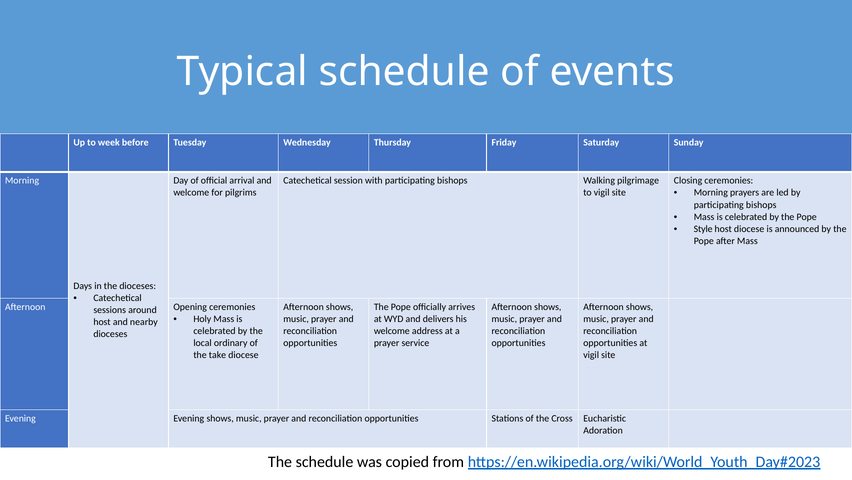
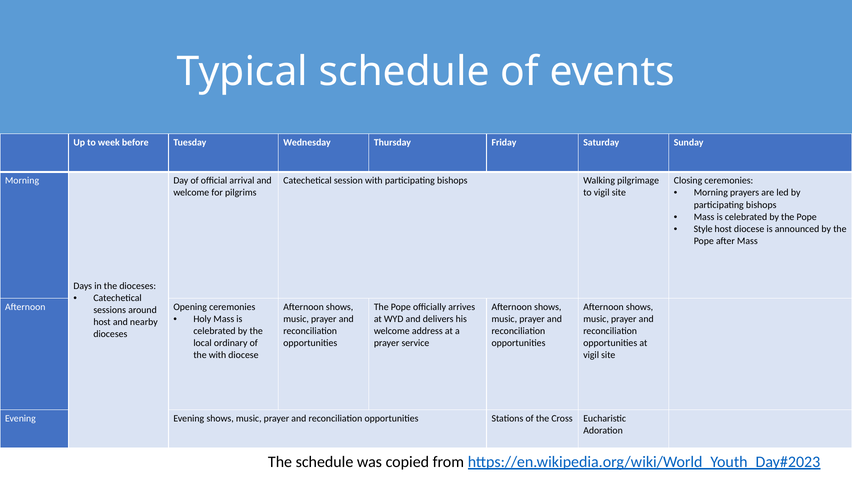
the take: take -> with (217, 355)
